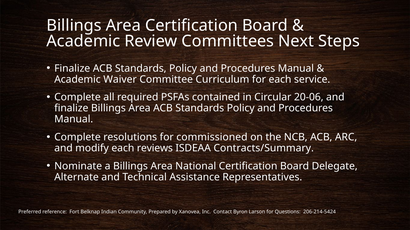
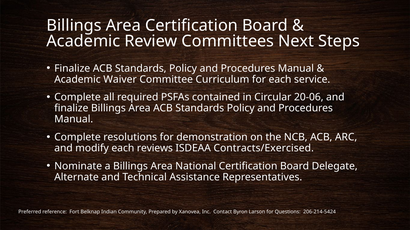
commissioned: commissioned -> demonstration (212, 138)
Contracts/Summary: Contracts/Summary -> Contracts/Exercised (264, 149)
